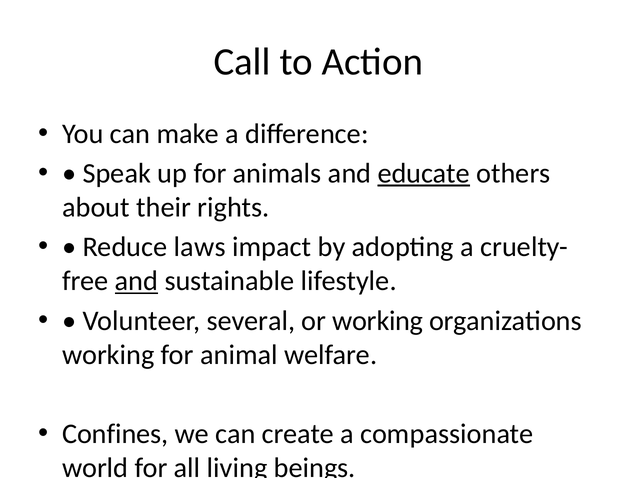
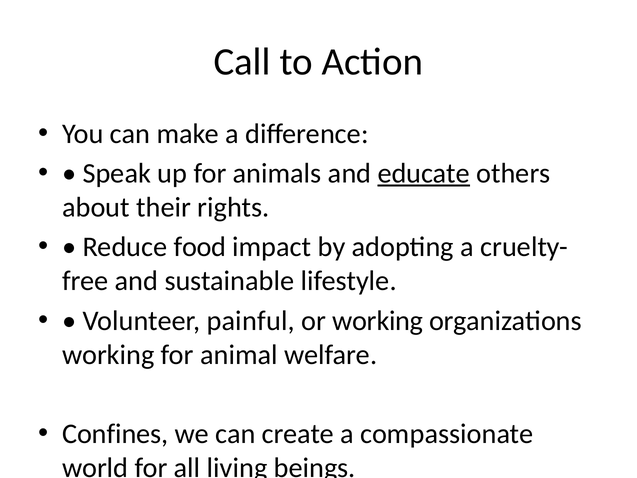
laws: laws -> food (200, 247)
and underline: present -> none (136, 281)
several: several -> painful (251, 321)
